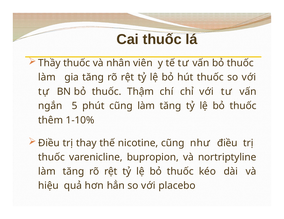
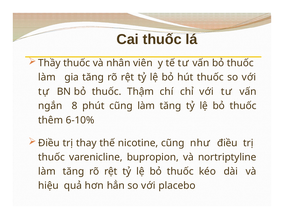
5: 5 -> 8 (75, 106)
1-10%: 1-10% -> 6-10% (80, 120)
